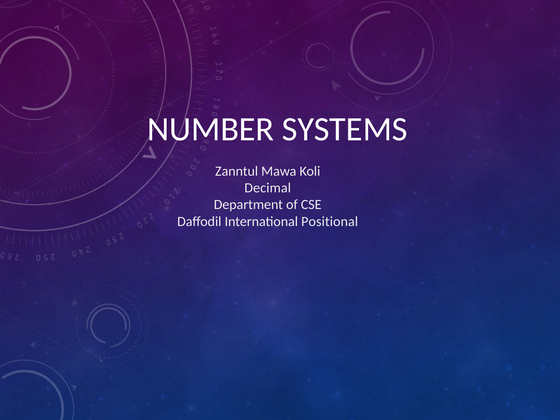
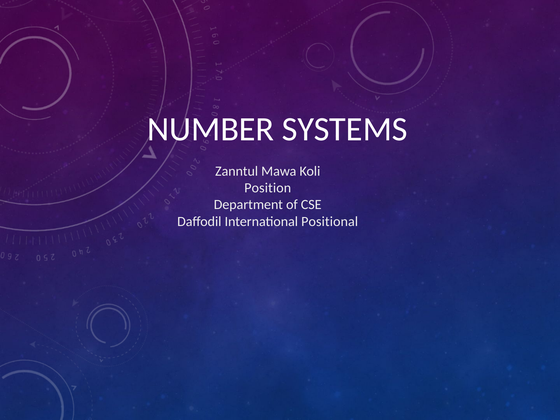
Decimal: Decimal -> Position (268, 188)
